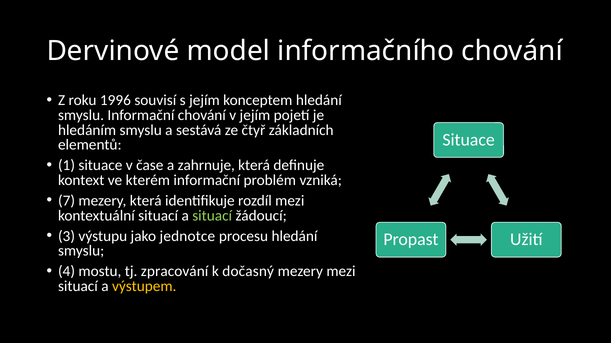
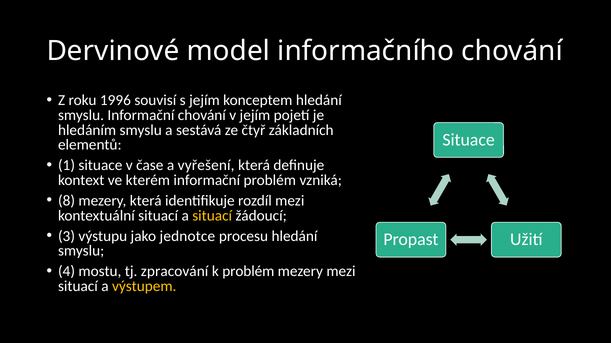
zahrnuje: zahrnuje -> vyřešení (206, 166)
7: 7 -> 8 (67, 201)
situací colour: light green -> yellow (212, 216)
k dočasný: dočasný -> problém (248, 272)
